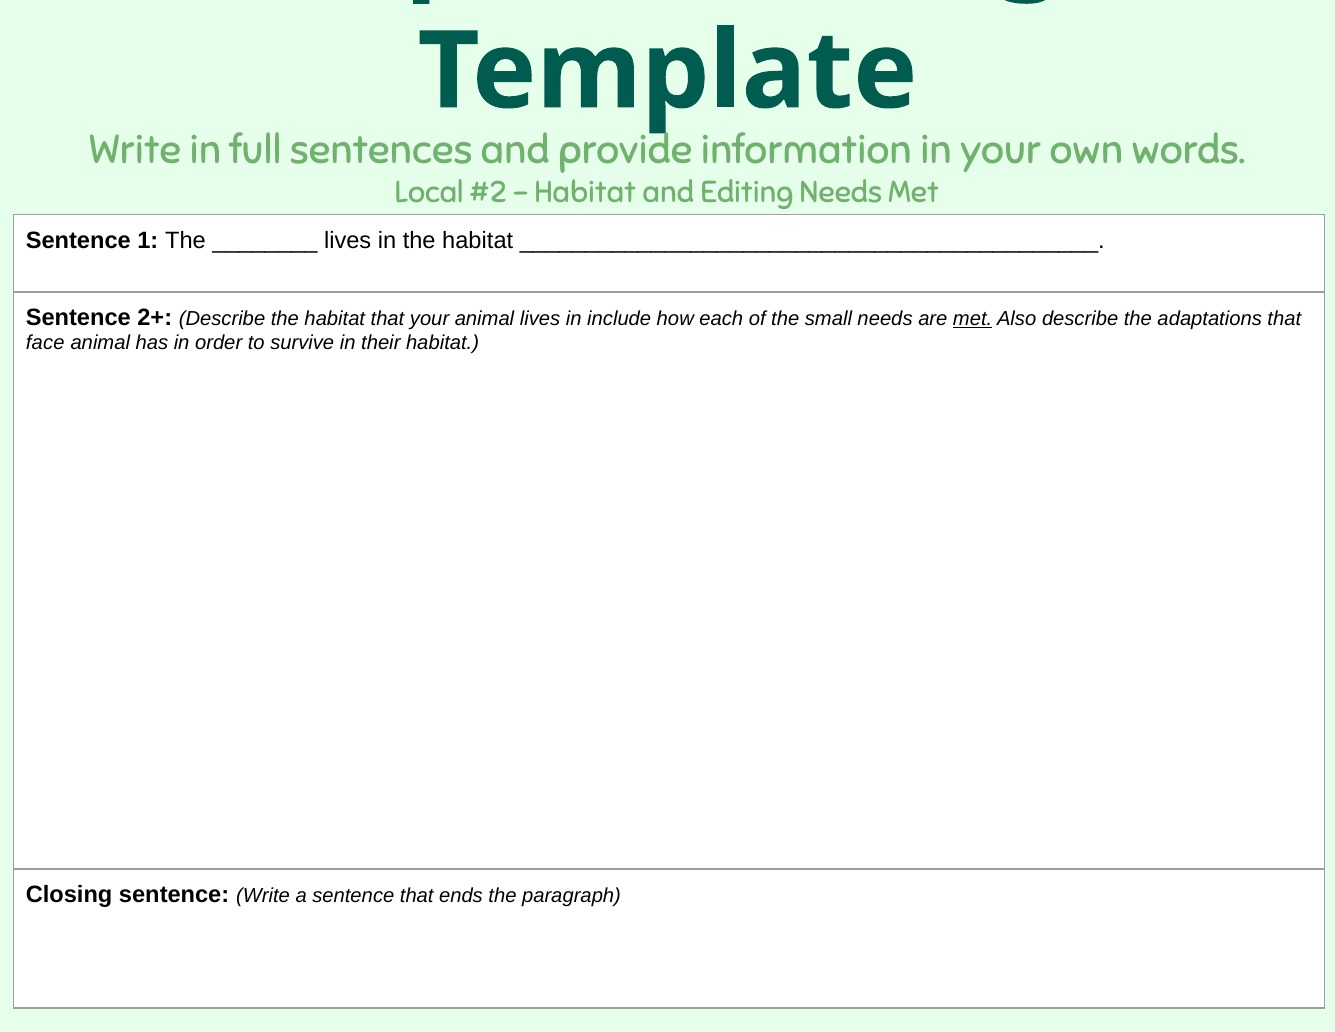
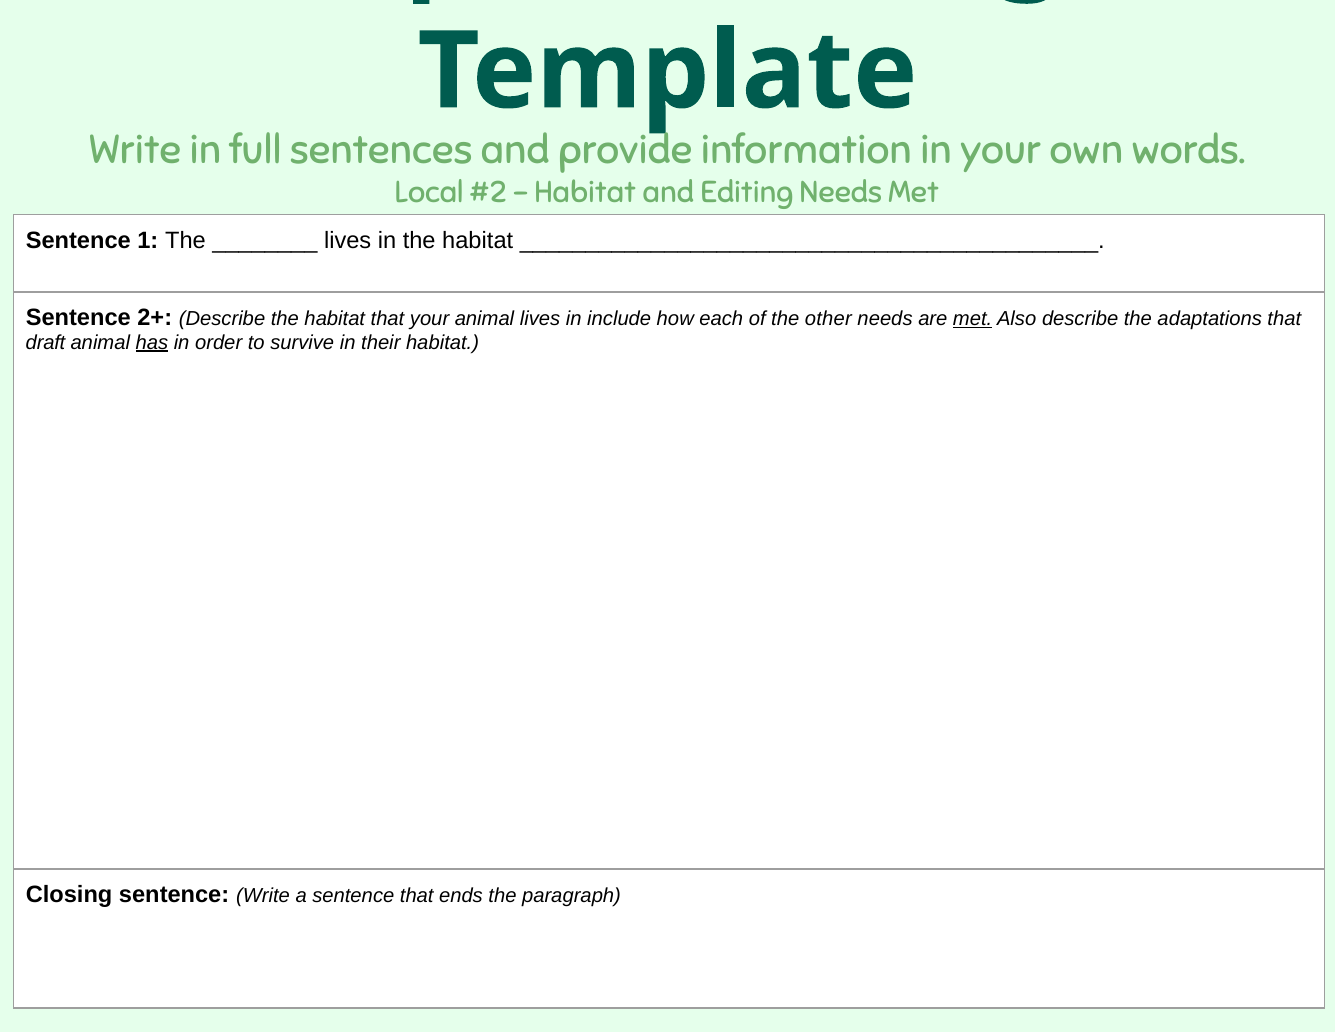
small: small -> other (828, 319)
face: face -> draft (46, 342)
has underline: none -> present (152, 342)
